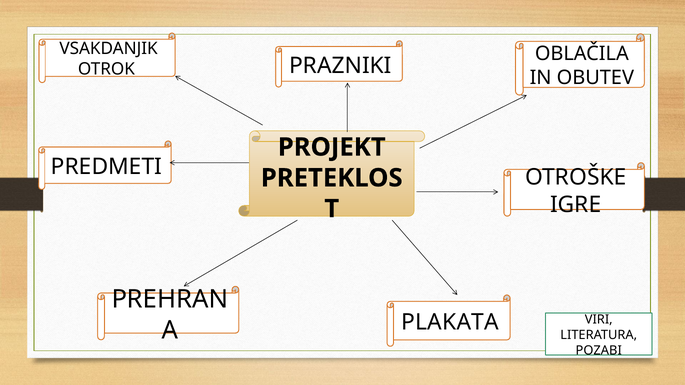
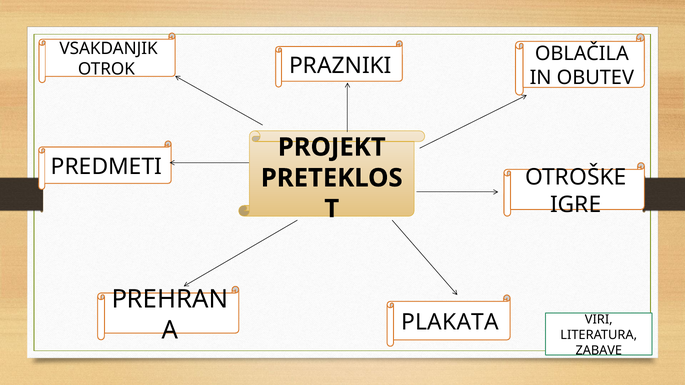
POZABI: POZABI -> ZABAVE (599, 351)
